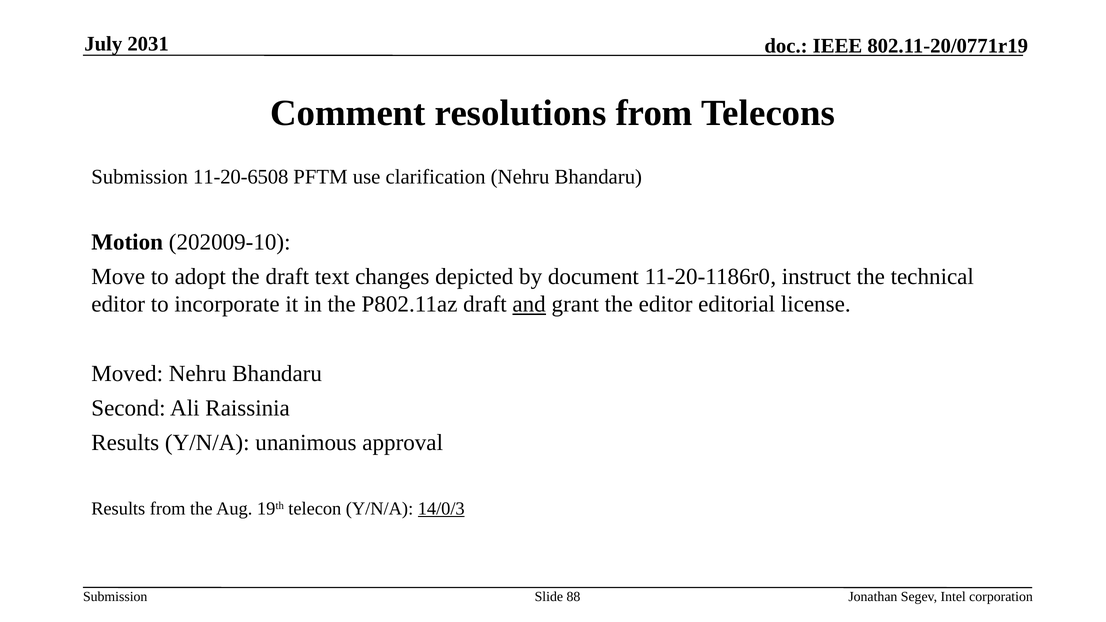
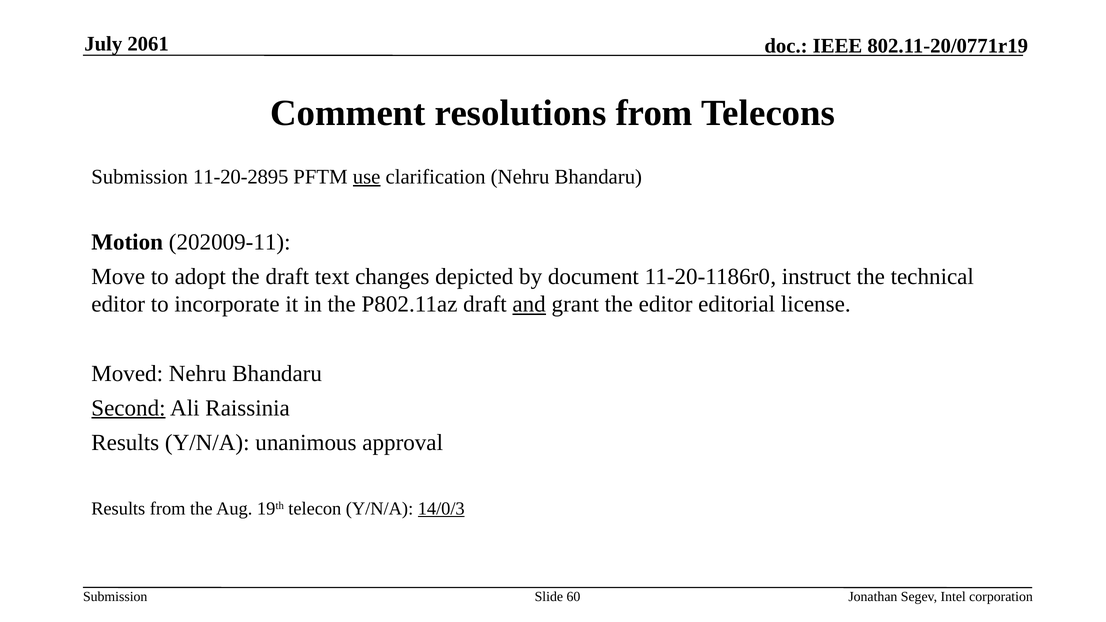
2031: 2031 -> 2061 (148, 44)
11-20-6508: 11-20-6508 -> 11-20-2895 (241, 177)
use underline: none -> present (367, 177)
202009-10: 202009-10 -> 202009-11 (230, 242)
Second underline: none -> present (128, 408)
88: 88 -> 60 (573, 597)
